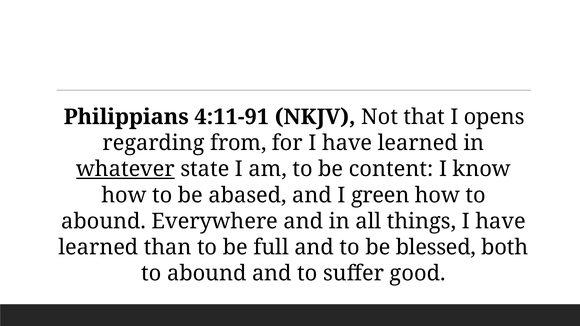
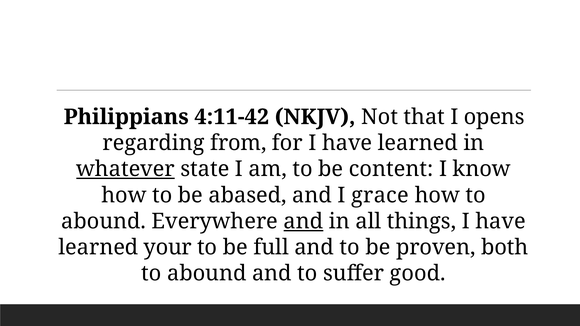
4:11-91: 4:11-91 -> 4:11-42 (232, 117)
green: green -> grace (380, 195)
and underline: none -> present (303, 221)
than: than -> your (168, 248)
blessed: blessed -> proven (436, 248)
